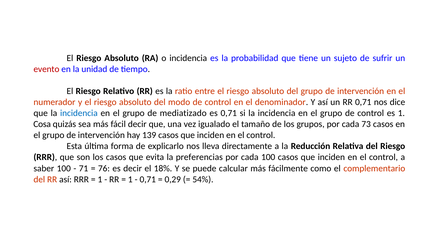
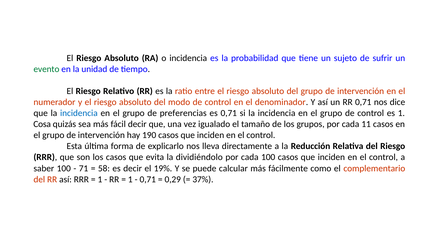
evento colour: red -> green (46, 69)
mediatizado: mediatizado -> preferencias (183, 113)
73: 73 -> 11 (366, 124)
139: 139 -> 190 (149, 135)
preferencias: preferencias -> dividiéndolo (199, 157)
76: 76 -> 58 (104, 168)
18%: 18% -> 19% (163, 168)
54%: 54% -> 37% (203, 179)
